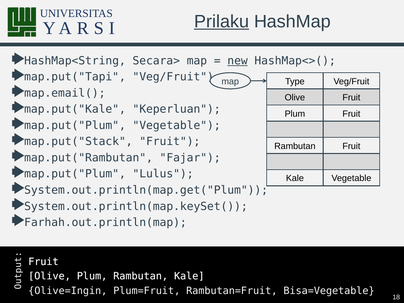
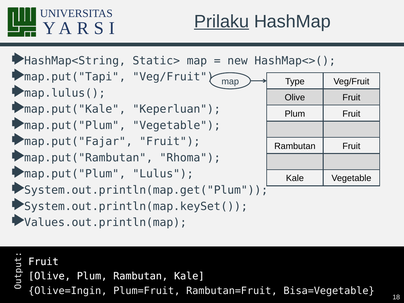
Secara>: Secara> -> Static> (156, 61)
new underline: present -> none (238, 61)
map.email(: map.email( -> map.lulus( (65, 93)
map.put("Stack: map.put("Stack -> map.put("Fajar (78, 142)
Fajar: Fajar -> Rhoma (190, 158)
Farhah.out.println(map: Farhah.out.println(map -> Values.out.println(map (105, 222)
